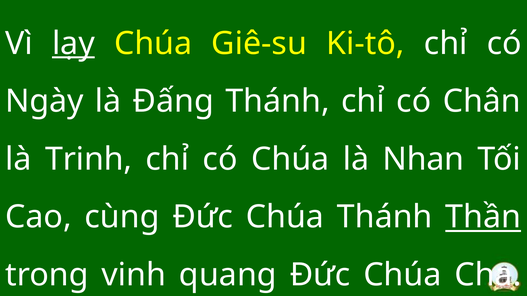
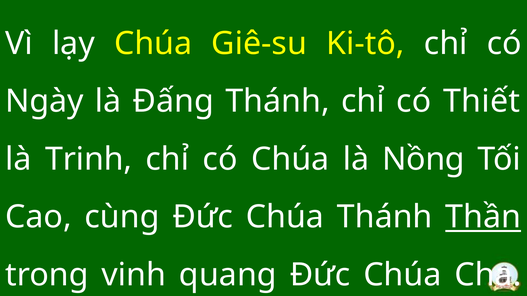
lạy underline: present -> none (73, 44)
Chân: Chân -> Thiết (482, 101)
Nhan: Nhan -> Nồng (423, 159)
